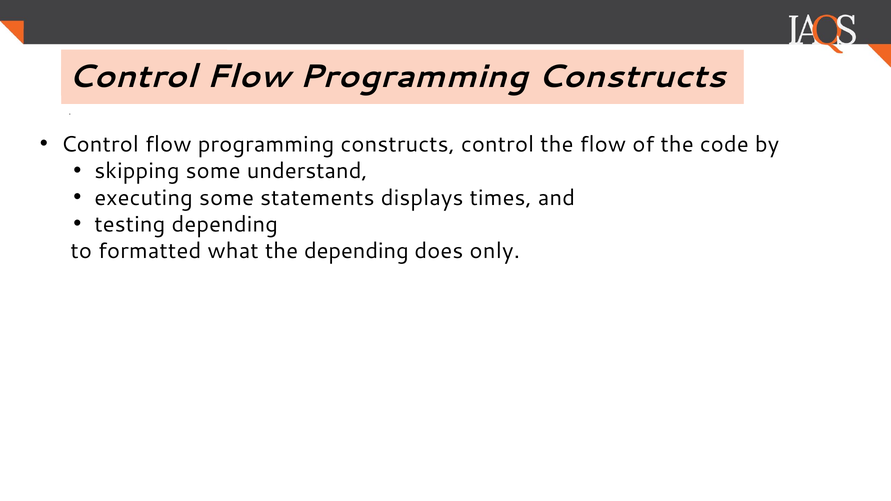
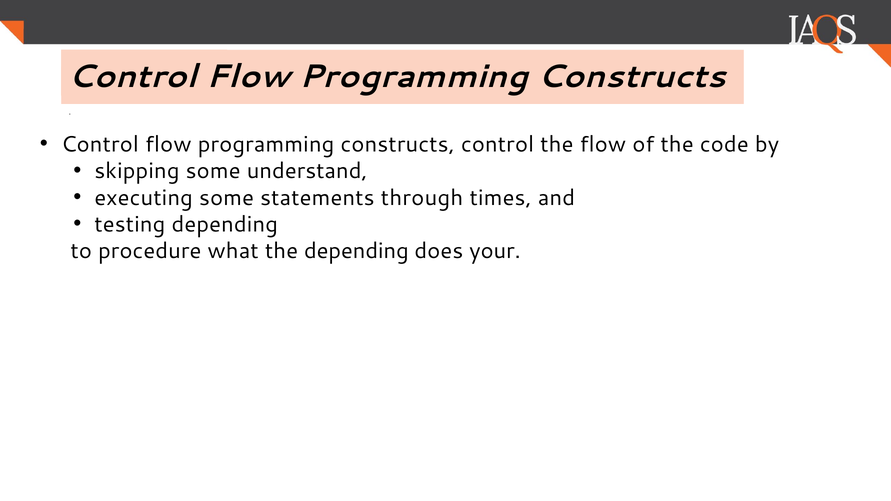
displays: displays -> through (422, 198)
formatted: formatted -> procedure (150, 251)
only: only -> your (495, 251)
